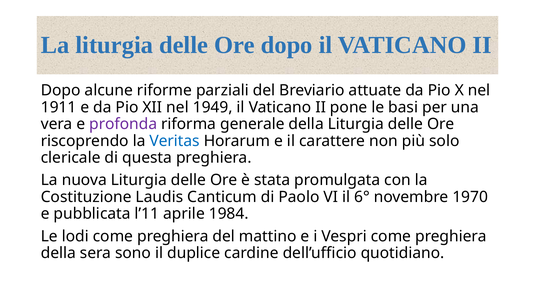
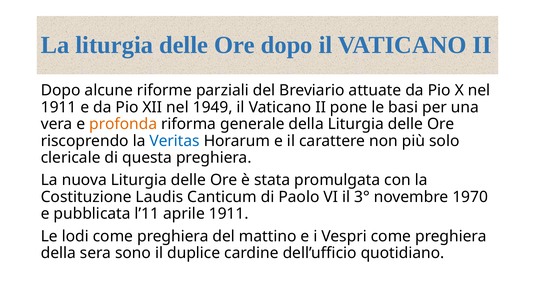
profonda colour: purple -> orange (123, 124)
6°: 6° -> 3° (362, 197)
aprile 1984: 1984 -> 1911 (229, 214)
